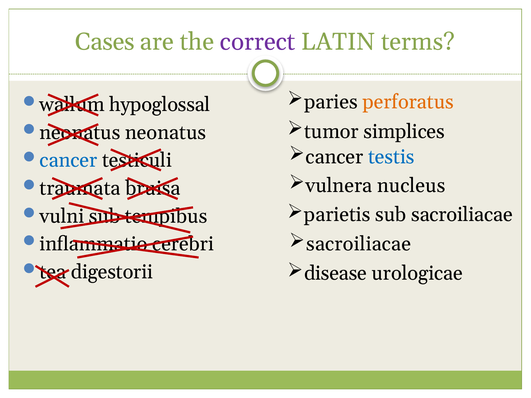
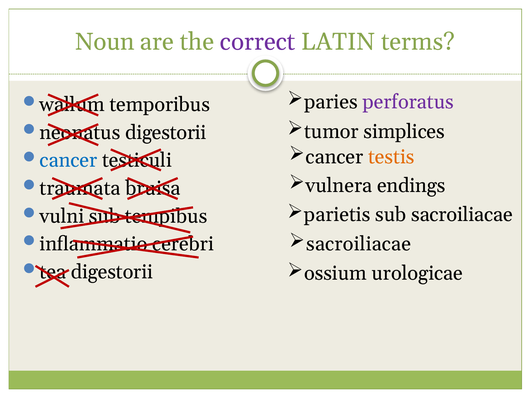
Cases: Cases -> Noun (105, 42)
perforatus colour: orange -> purple (408, 102)
hypoglossal: hypoglossal -> temporibus (160, 105)
neonatus: neonatus -> digestorii (166, 133)
testis colour: blue -> orange (391, 157)
nucleus: nucleus -> endings (411, 186)
disease: disease -> ossium (335, 274)
